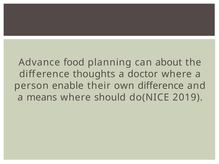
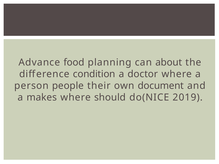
thoughts: thoughts -> condition (94, 74)
enable: enable -> people (68, 86)
own difference: difference -> document (161, 86)
means: means -> makes (42, 98)
